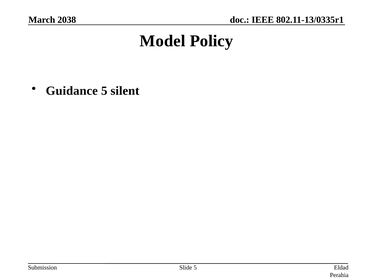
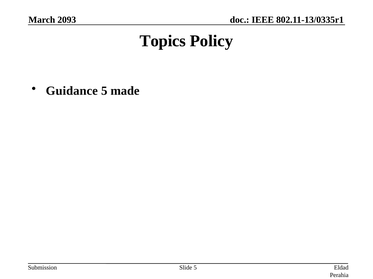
2038: 2038 -> 2093 (67, 20)
Model: Model -> Topics (163, 41)
silent: silent -> made (125, 91)
